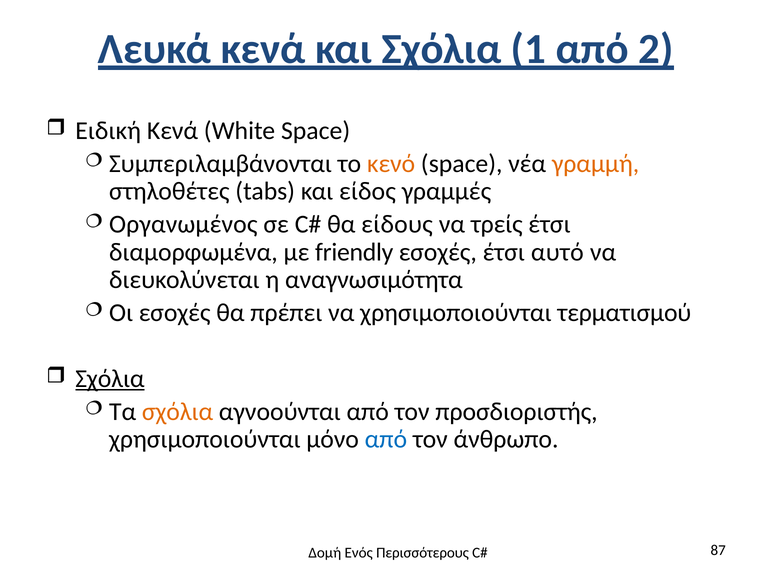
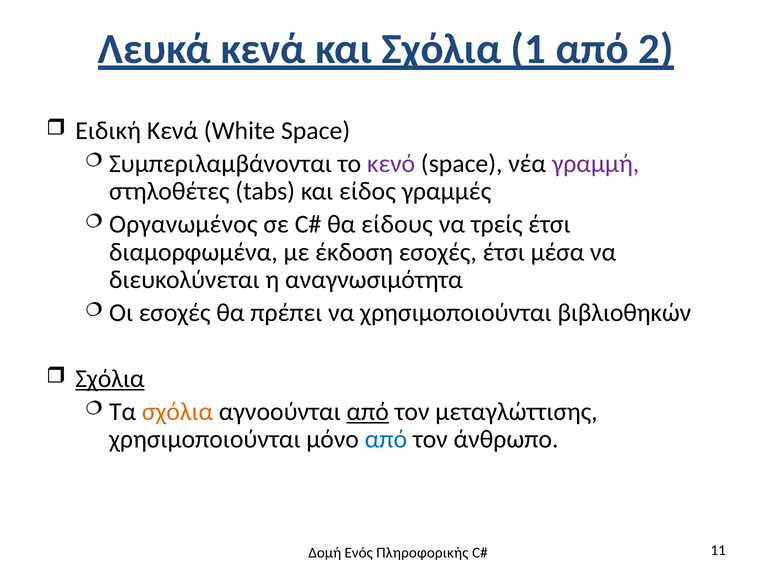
κενό colour: orange -> purple (391, 164)
γραμμή colour: orange -> purple (596, 164)
friendly: friendly -> έκδοση (354, 252)
αυτό: αυτό -> μέσα (558, 252)
τερματισμού: τερματισμού -> βιβλιοθηκών (624, 313)
από underline: none -> present (368, 412)
προσδιοριστής: προσδιοριστής -> μεταγλώττισης (517, 412)
Περισσότερους: Περισσότερους -> Πληροφορικής (422, 553)
87: 87 -> 11 (718, 550)
